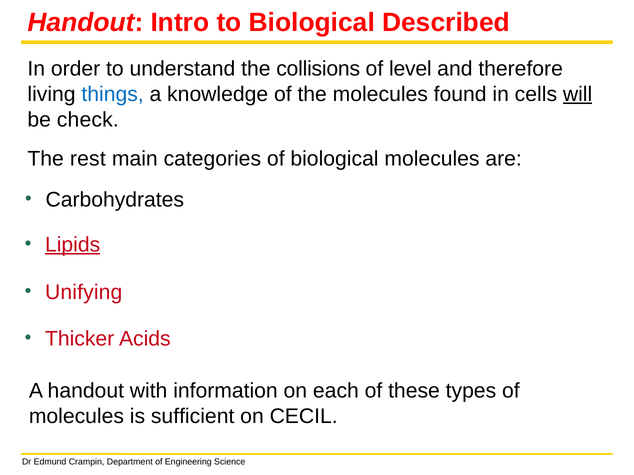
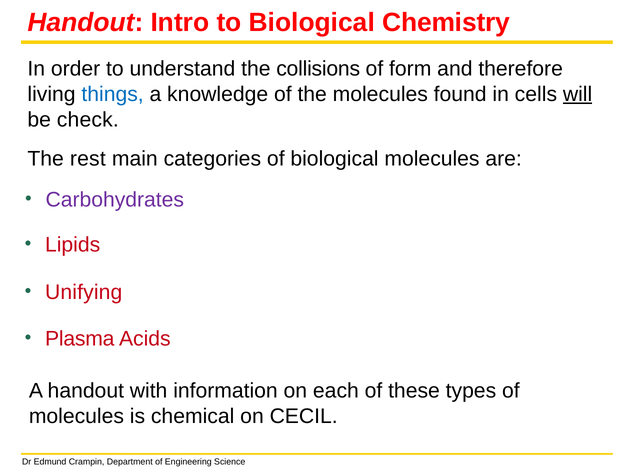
Described: Described -> Chemistry (446, 23)
level: level -> form (410, 69)
Carbohydrates colour: black -> purple (115, 200)
Lipids underline: present -> none (73, 245)
Thicker: Thicker -> Plasma (80, 339)
sufficient: sufficient -> chemical (193, 417)
